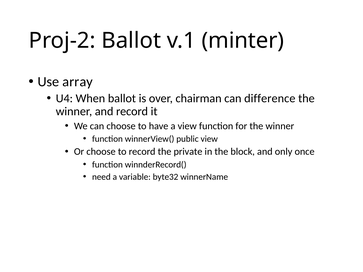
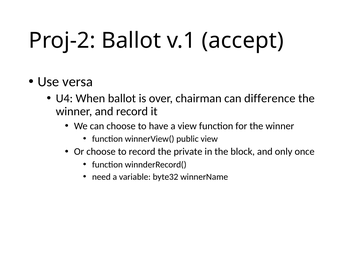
minter: minter -> accept (243, 41)
array: array -> versa (78, 82)
